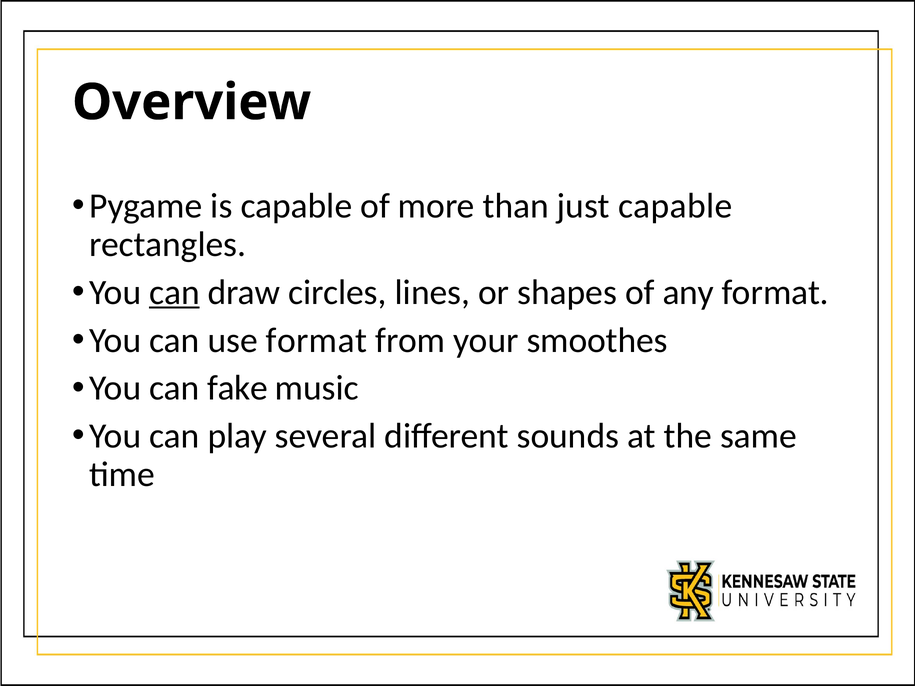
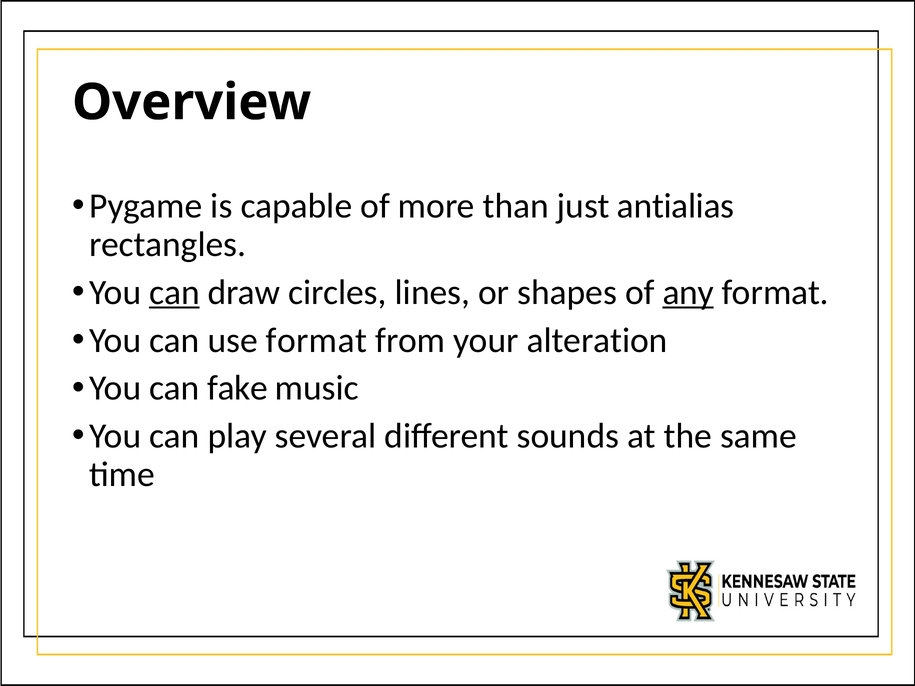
just capable: capable -> antialias (676, 206)
any underline: none -> present (688, 292)
smoothes: smoothes -> alteration (597, 340)
